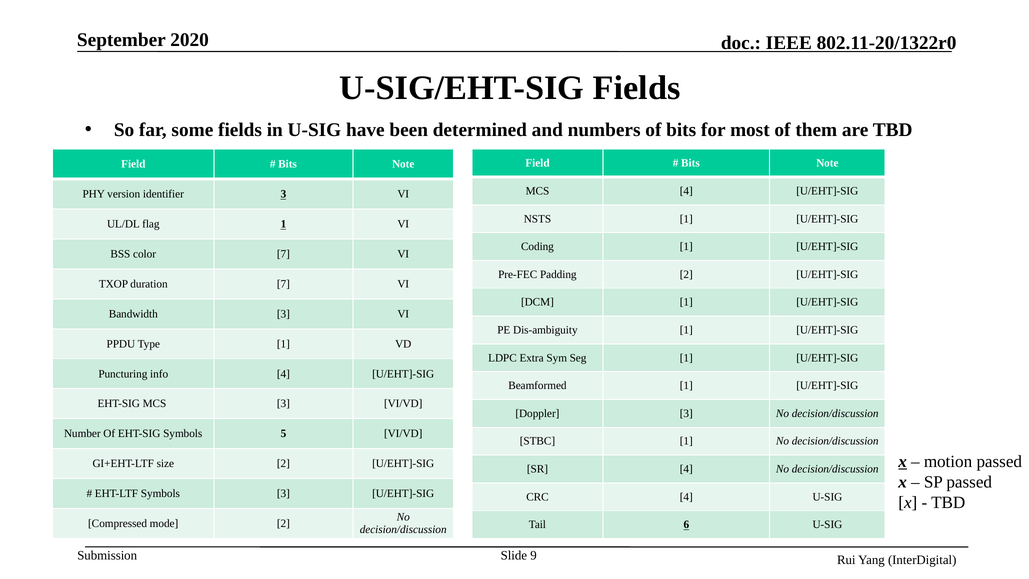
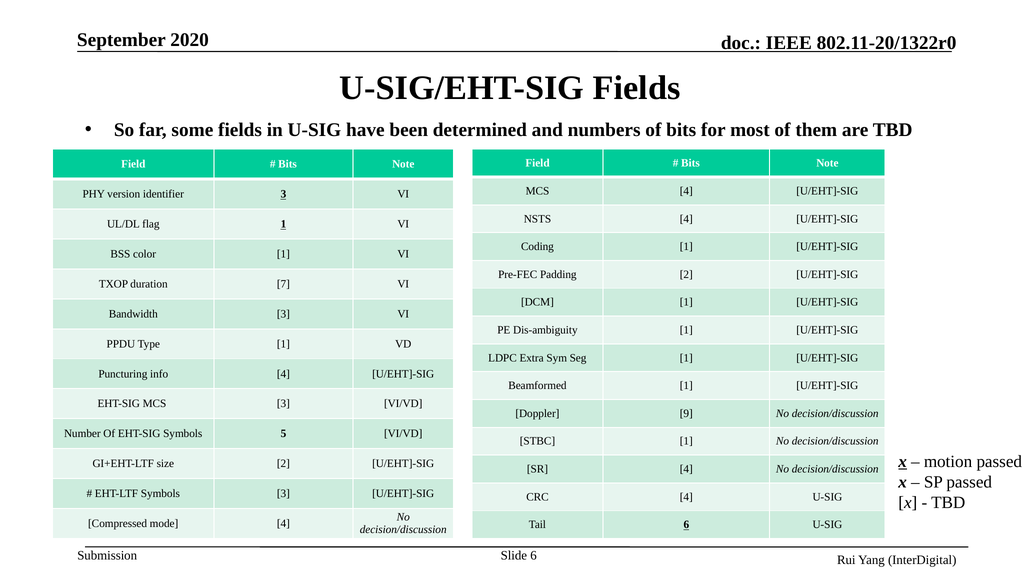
NSTS 1: 1 -> 4 (686, 219)
color 7: 7 -> 1 (283, 254)
Doppler 3: 3 -> 9 (686, 413)
mode 2: 2 -> 4 (283, 523)
Slide 9: 9 -> 6 (533, 555)
